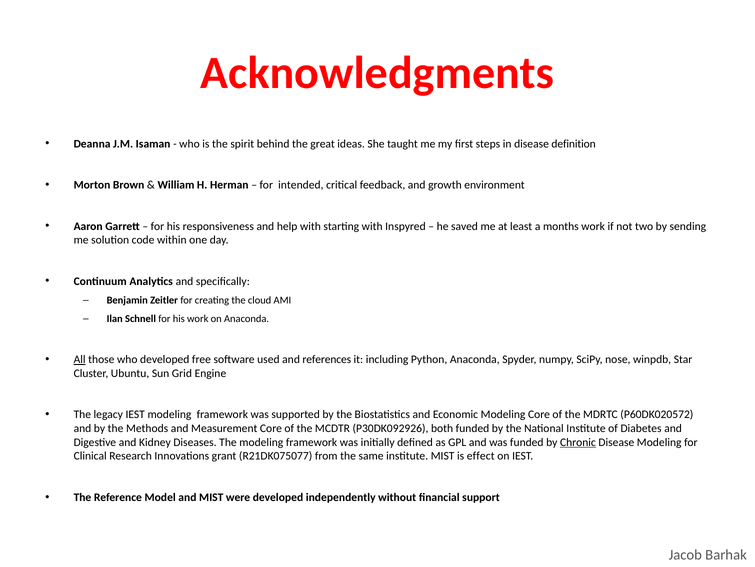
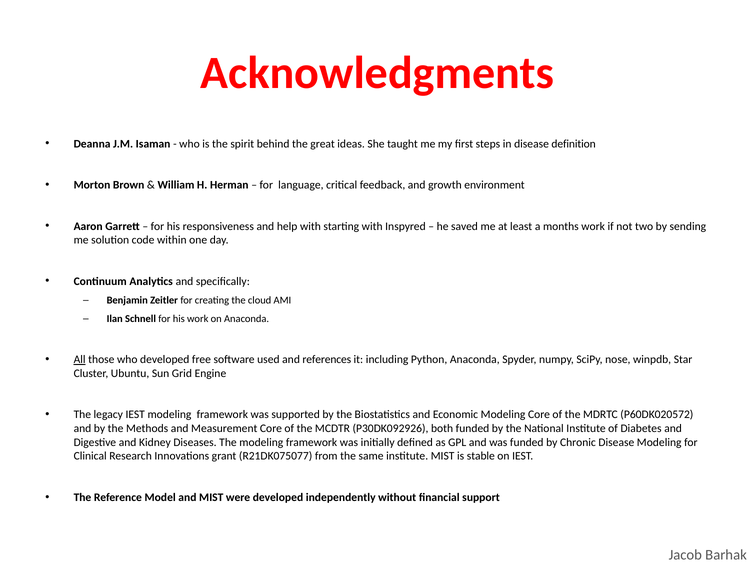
intended: intended -> language (301, 185)
Chronic underline: present -> none (578, 442)
effect: effect -> stable (481, 456)
